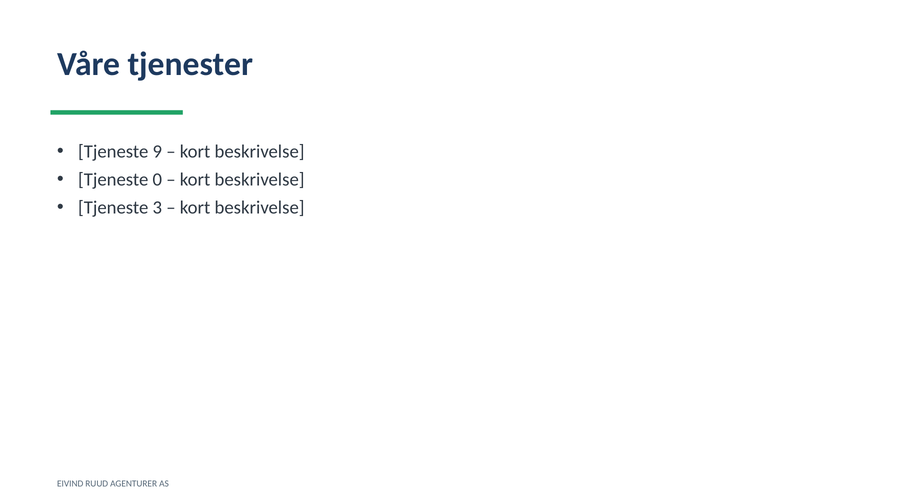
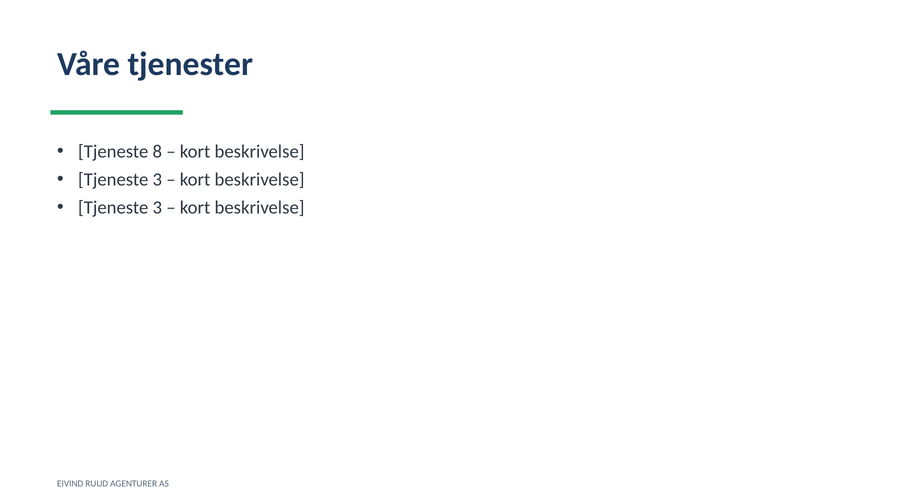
9: 9 -> 8 (157, 152)
0: 0 -> 3 (157, 180)
